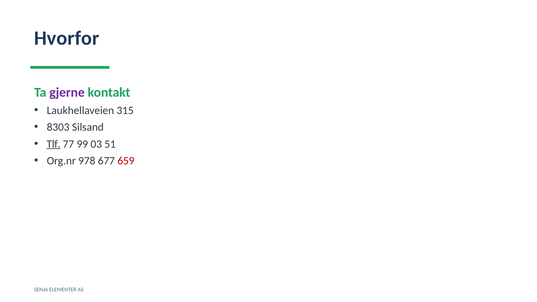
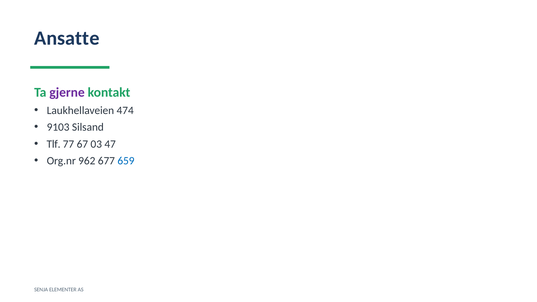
Hvorfor: Hvorfor -> Ansatte (67, 38)
315: 315 -> 474 (125, 110)
8303: 8303 -> 9103 (58, 127)
Tlf underline: present -> none (54, 144)
99: 99 -> 67 (82, 144)
51: 51 -> 47 (110, 144)
978: 978 -> 962 (87, 161)
659 colour: red -> blue (126, 161)
